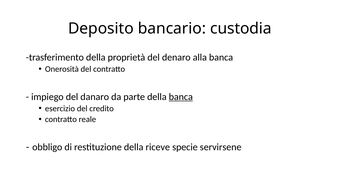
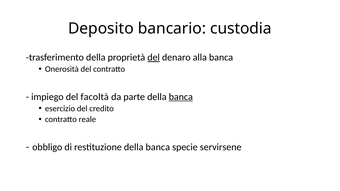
del underline: none -> present (154, 57)
danaro: danaro -> facoltà (95, 97)
restituzione della riceve: riceve -> banca (158, 147)
